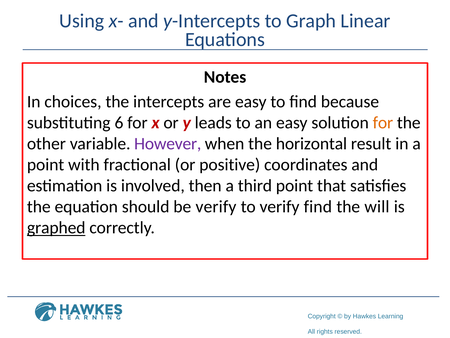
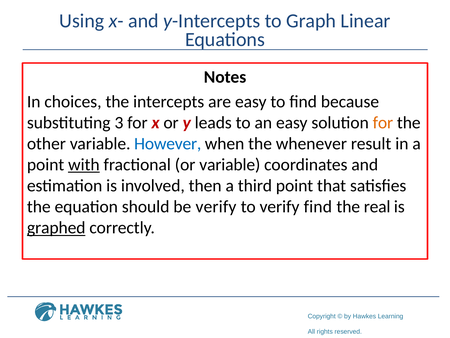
6: 6 -> 3 (119, 122)
However colour: purple -> blue (168, 143)
horizontal: horizontal -> whenever (311, 143)
with underline: none -> present (84, 164)
or positive: positive -> variable (230, 164)
will: will -> real (377, 207)
